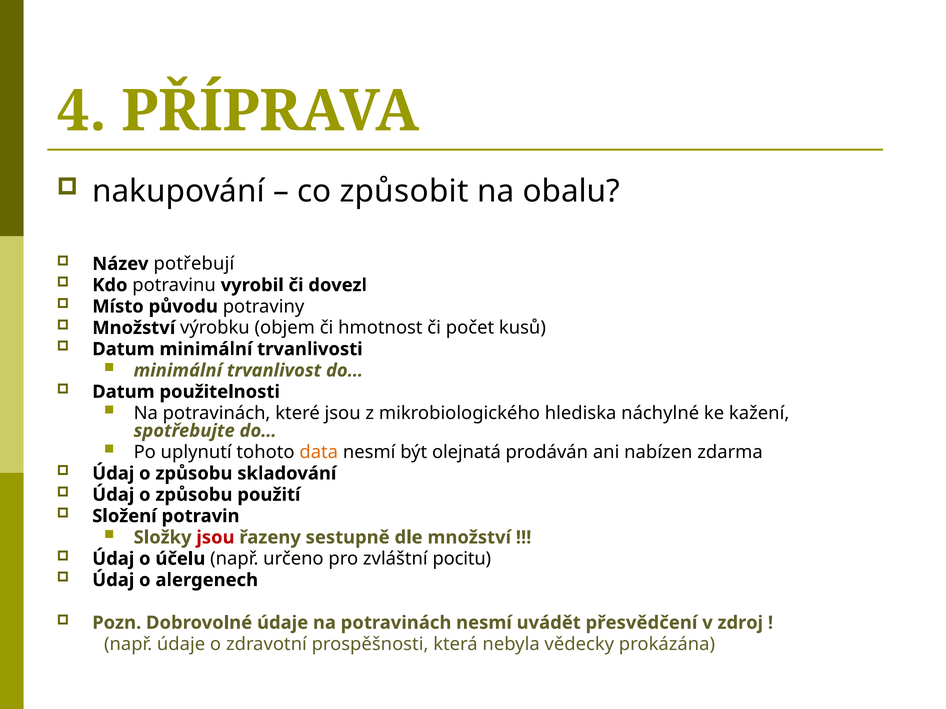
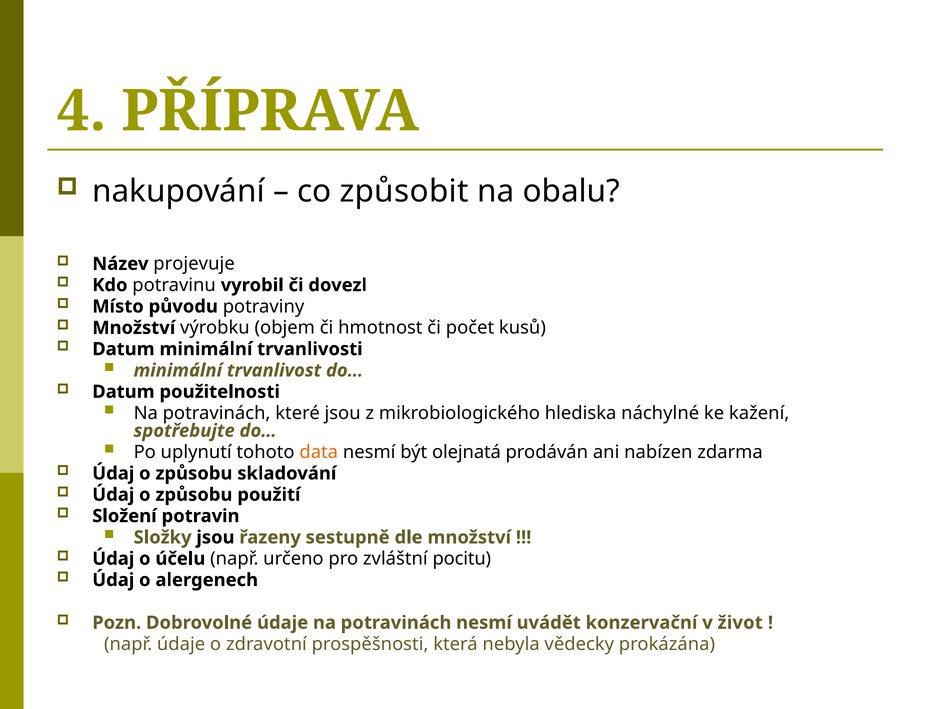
potřebují: potřebují -> projevuje (194, 264)
jsou colour: red -> black (215, 538)
přesvědčení: přesvědčení -> konzervační (641, 623)
zdroj: zdroj -> život (740, 623)
